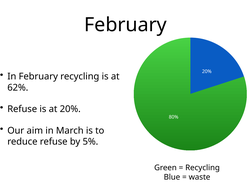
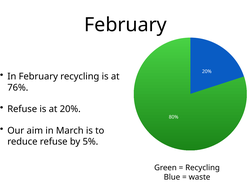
62%: 62% -> 76% (18, 88)
